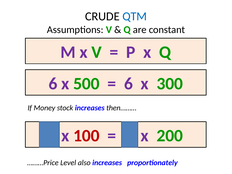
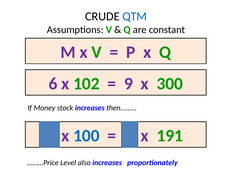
500: 500 -> 102 (86, 84)
6: 6 -> 9 (128, 84)
100 colour: red -> blue (86, 136)
200: 200 -> 191 (170, 136)
